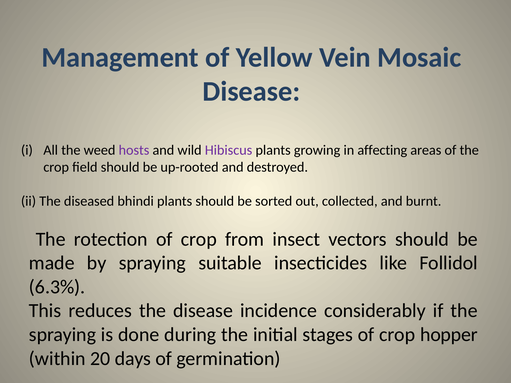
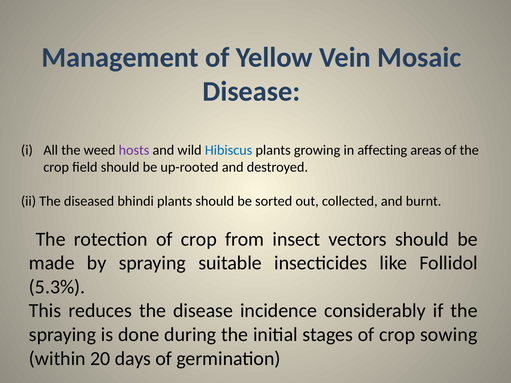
Hibiscus colour: purple -> blue (229, 150)
6.3%: 6.3% -> 5.3% (57, 287)
hopper: hopper -> sowing (449, 335)
